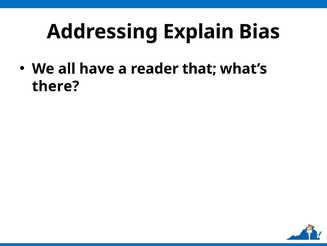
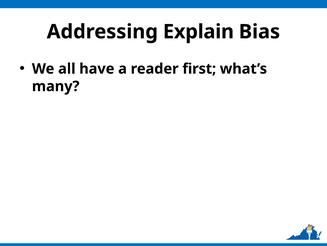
that: that -> first (199, 69)
there: there -> many (56, 86)
